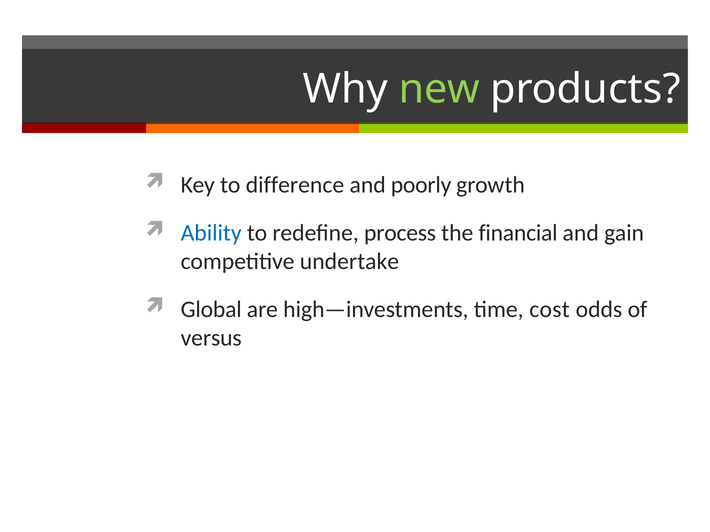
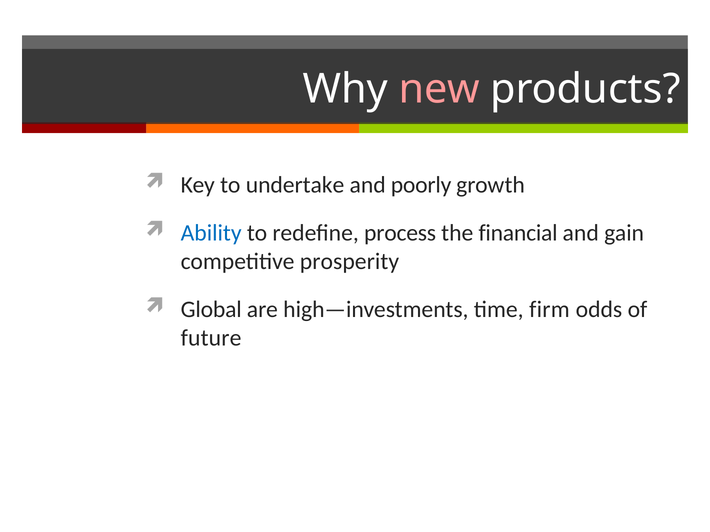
new colour: light green -> pink (439, 89)
difference: difference -> undertake (295, 185)
undertake: undertake -> prosperity (349, 262)
cost: cost -> firm (549, 310)
versus: versus -> future (211, 338)
